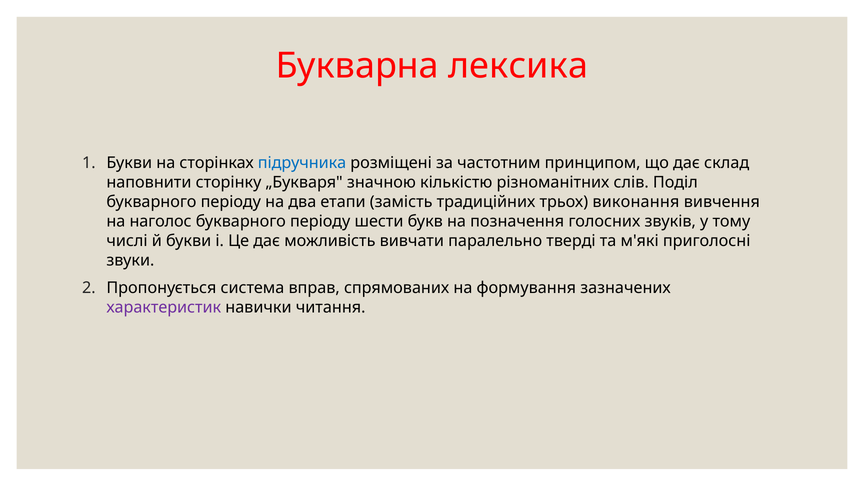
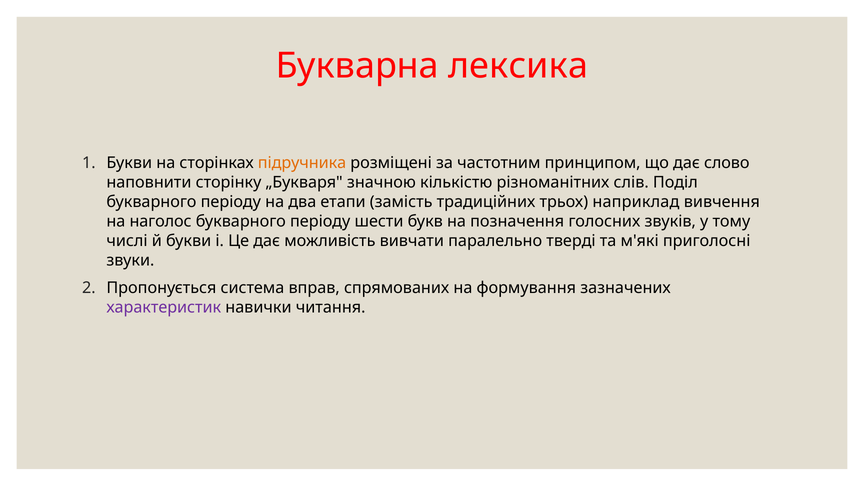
підручника colour: blue -> orange (302, 163)
склад: склад -> слово (727, 163)
виконання: виконання -> наприклад (636, 202)
